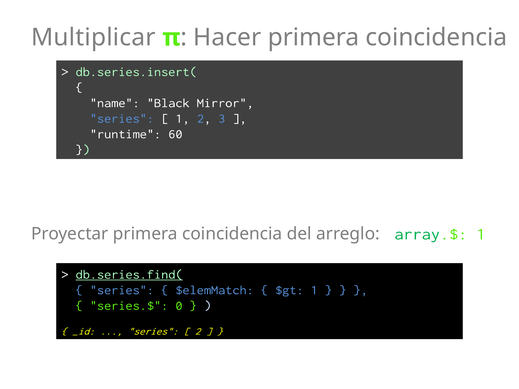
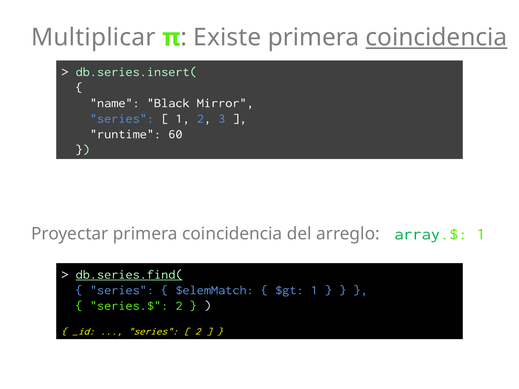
Hacer: Hacer -> Existe (227, 38)
coincidencia underline: none -> present (436, 38)
series.$ 0: 0 -> 2 (179, 306)
